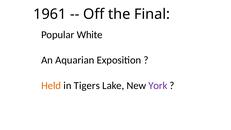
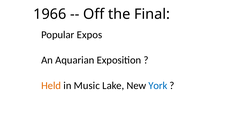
1961: 1961 -> 1966 (50, 14)
White: White -> Expos (89, 35)
Tigers: Tigers -> Music (87, 86)
York colour: purple -> blue (158, 86)
